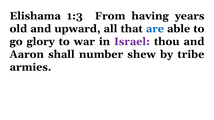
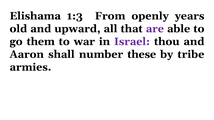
having: having -> openly (150, 16)
are colour: blue -> purple (155, 29)
glory: glory -> them (41, 42)
shew: shew -> these (142, 55)
